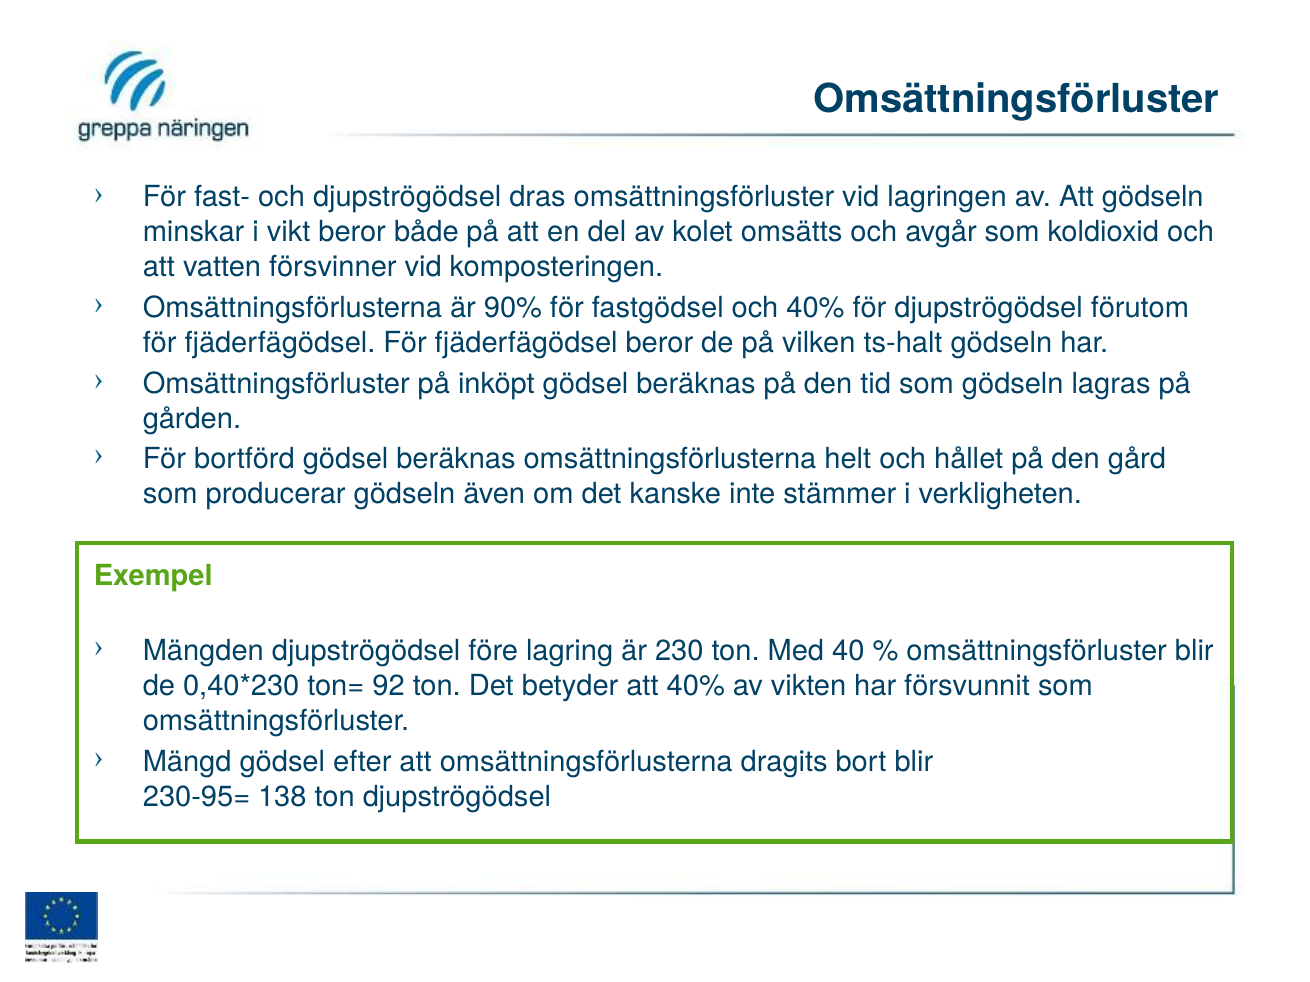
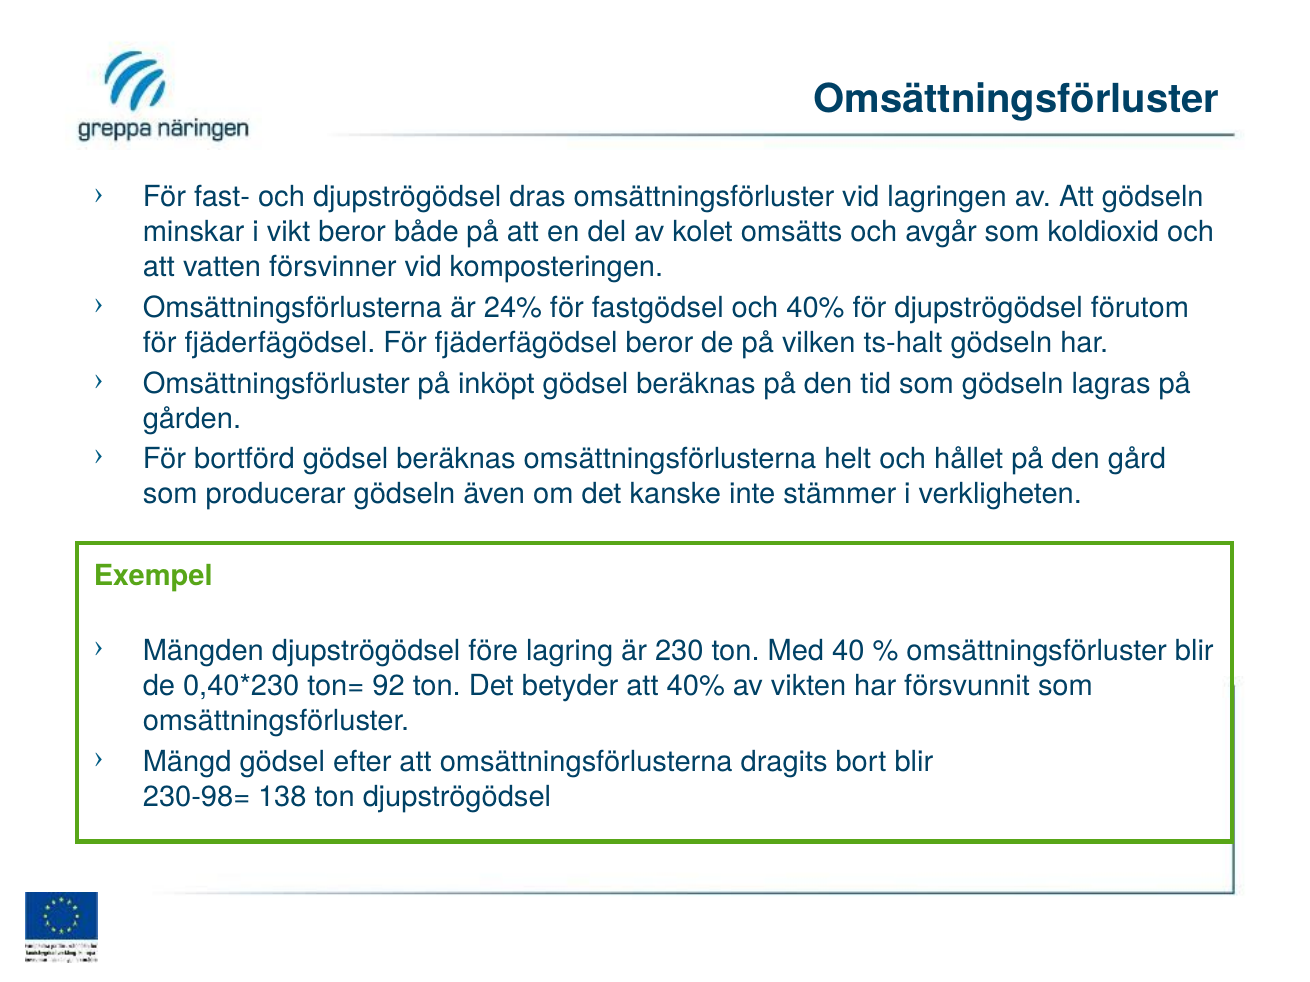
90%: 90% -> 24% (513, 308)
230-95=: 230-95= -> 230-98= (197, 797)
